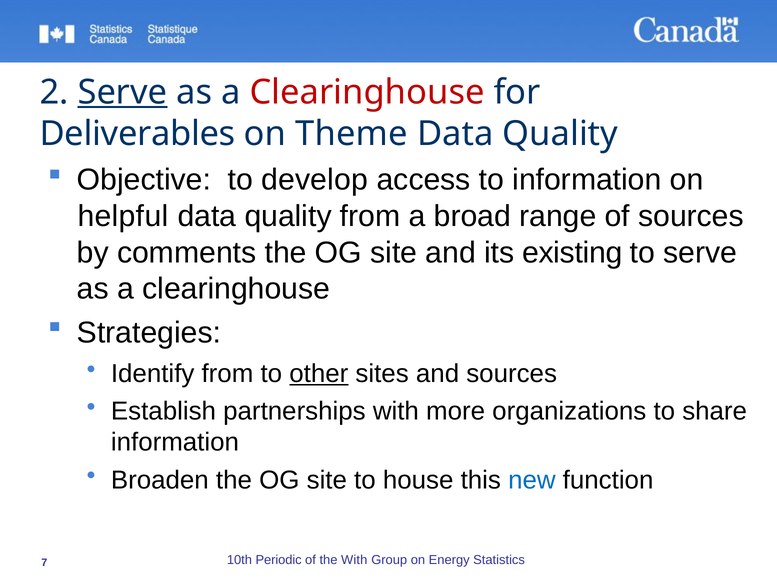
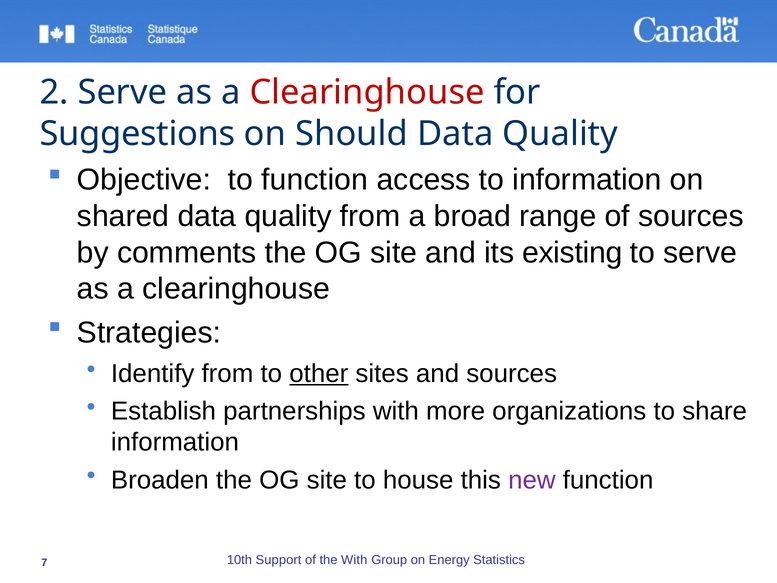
Serve underline: present -> none (122, 92)
Deliverables: Deliverables -> Suggestions (137, 134)
Theme: Theme -> Should (352, 134)
to develop: develop -> function (315, 180)
helpful: helpful -> shared (123, 216)
new colour: blue -> purple (532, 480)
Periodic: Periodic -> Support (279, 560)
